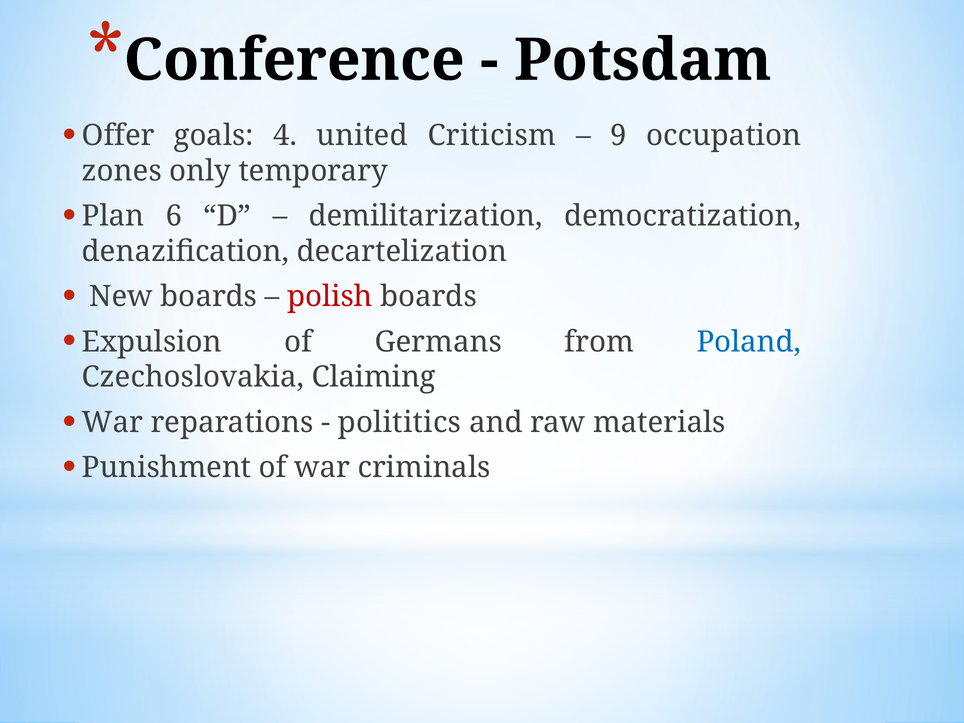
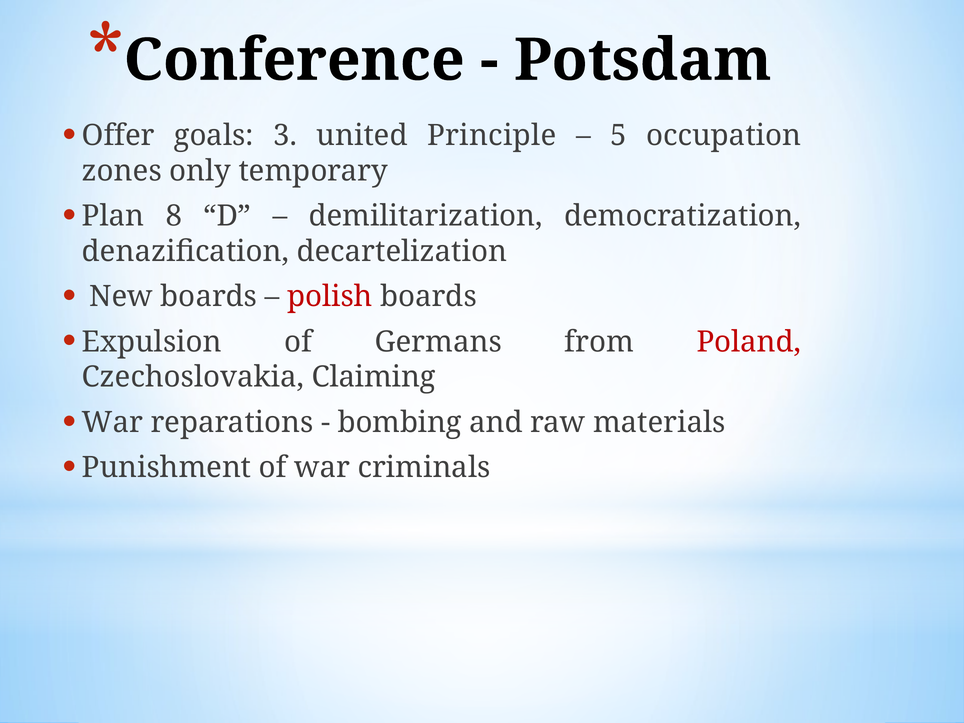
4: 4 -> 3 (285, 136)
Criticism: Criticism -> Principle (492, 136)
9: 9 -> 5 (619, 136)
6: 6 -> 8 (174, 216)
Poland colour: blue -> red (749, 342)
polititics: polititics -> bombing (400, 422)
